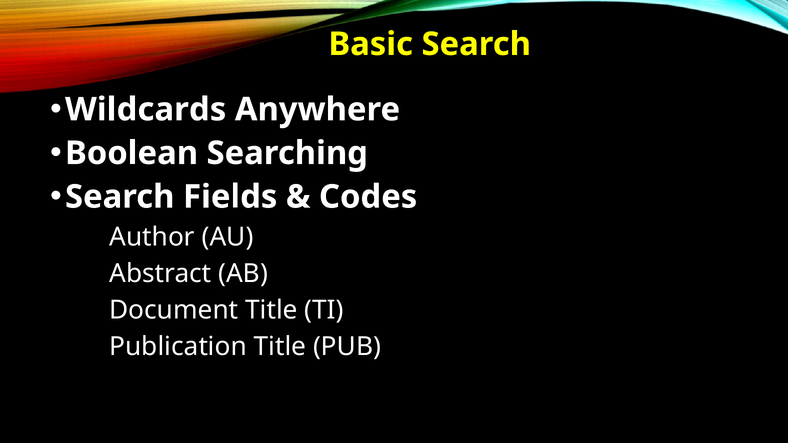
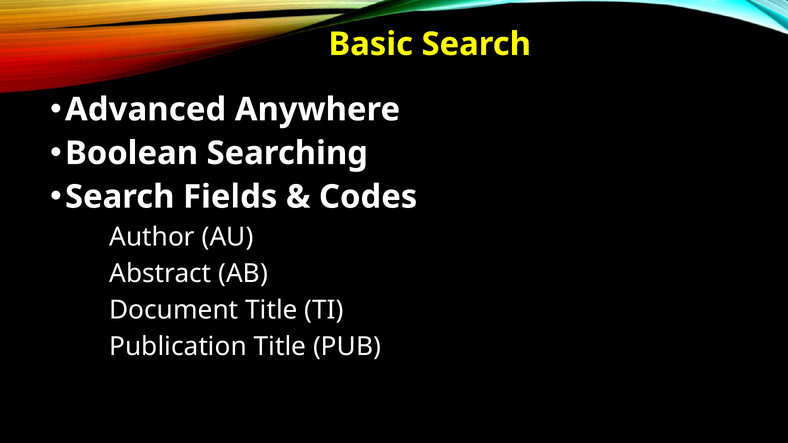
Wildcards: Wildcards -> Advanced (146, 110)
